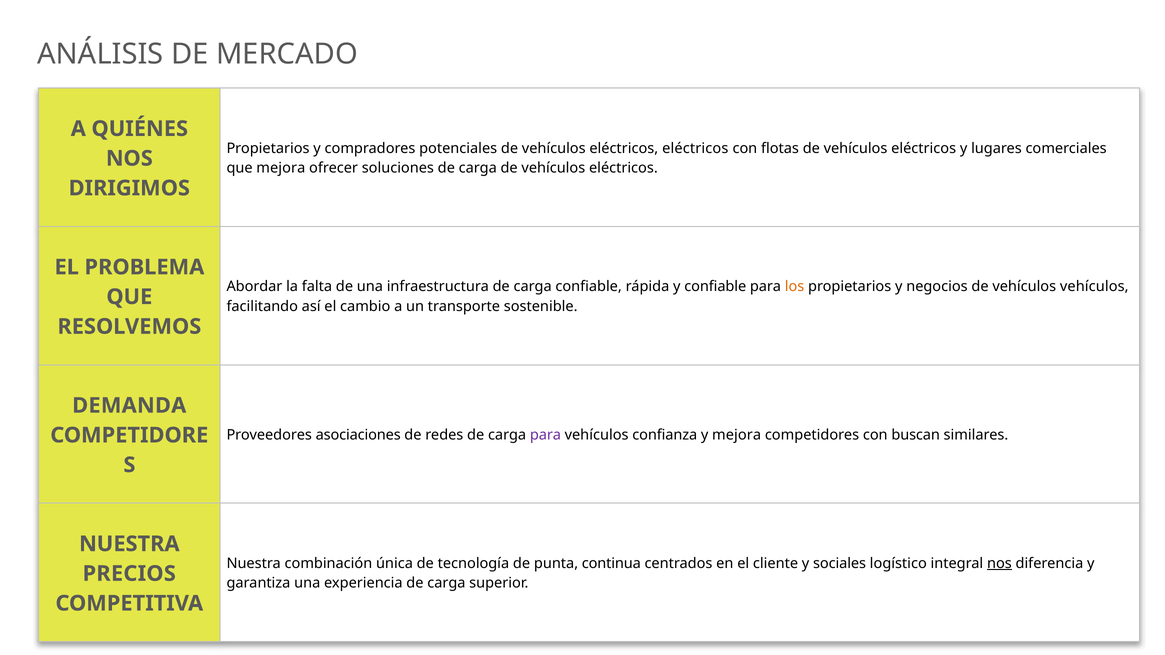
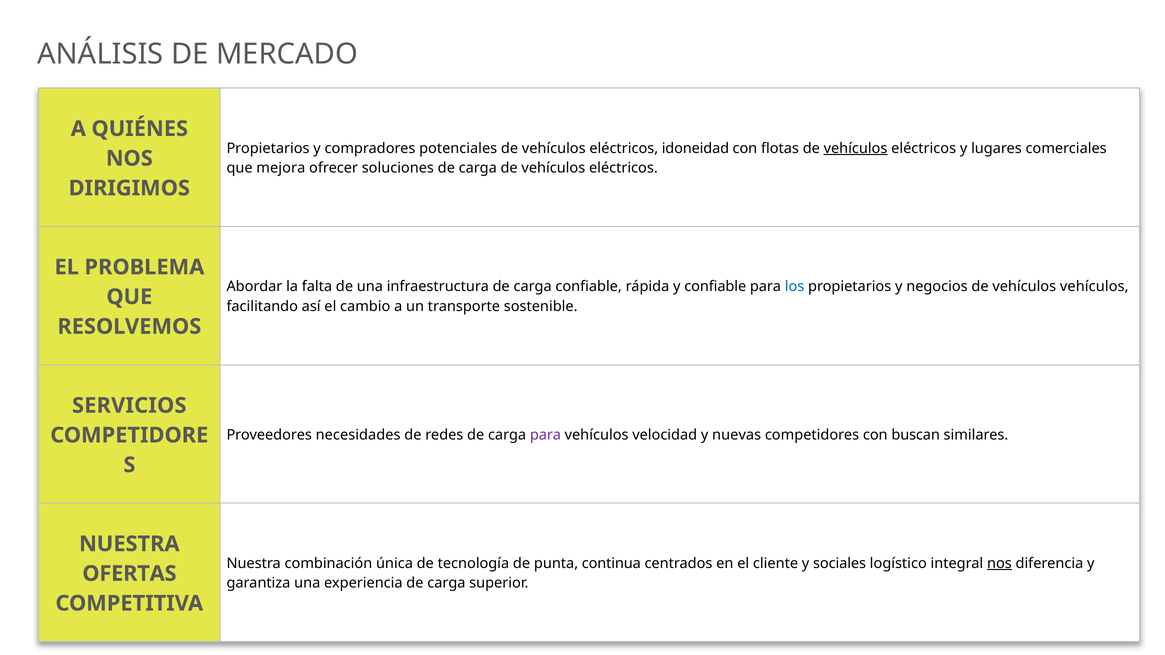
eléctricos: eléctricos -> idoneidad (695, 148)
vehículos underline: none -> present (856, 148)
los colour: orange -> blue (795, 287)
DEMANDA: DEMANDA -> SERVICIOS (129, 406)
asociaciones: asociaciones -> necesidades (358, 435)
confianza: confianza -> velocidad (665, 435)
y mejora: mejora -> nuevas (737, 435)
PRECIOS: PRECIOS -> OFERTAS (129, 574)
